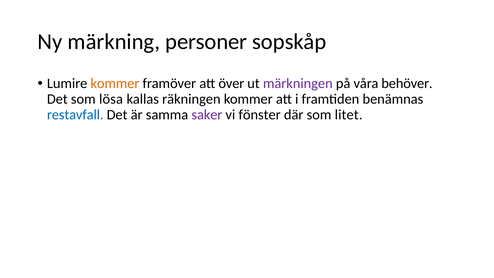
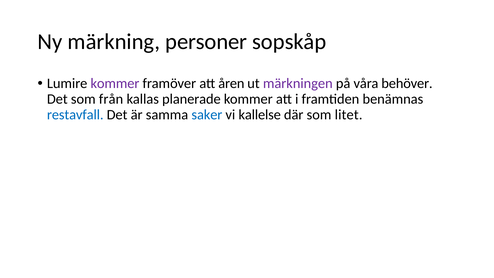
kommer colour: orange -> purple (115, 83)
över: över -> åren (231, 83)
lösa: lösa -> från (111, 99)
räkningen: räkningen -> planerade (191, 99)
saker colour: purple -> blue (207, 115)
fönster: fönster -> kallelse (260, 115)
